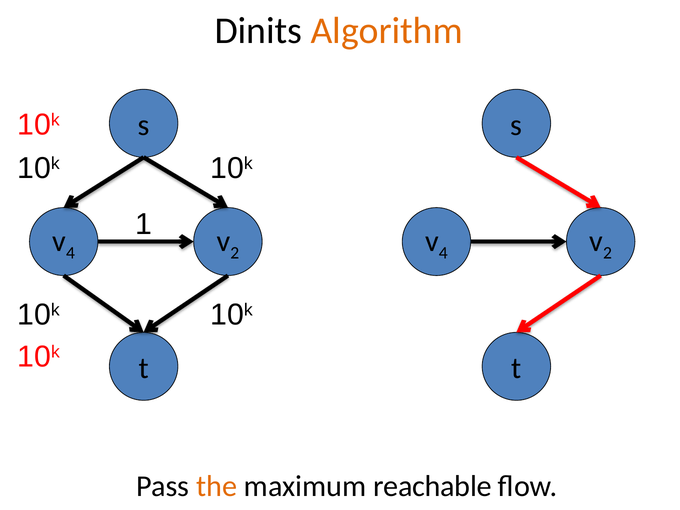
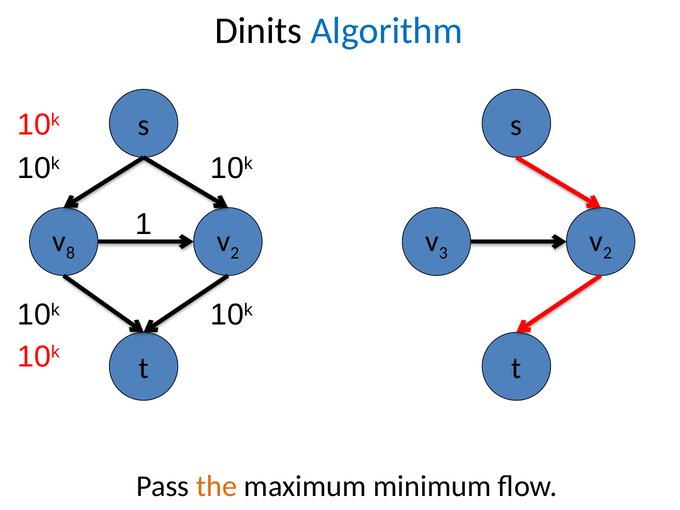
Algorithm colour: orange -> blue (387, 31)
4: 4 -> 8 (70, 253)
4: 4 -> 3 (443, 253)
reachable: reachable -> minimum (432, 486)
